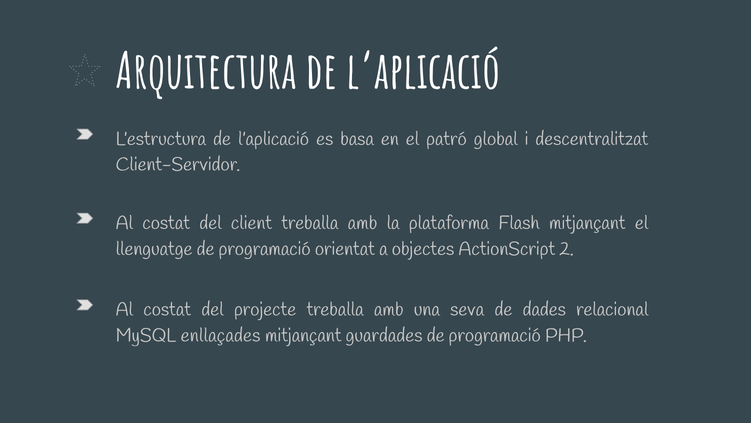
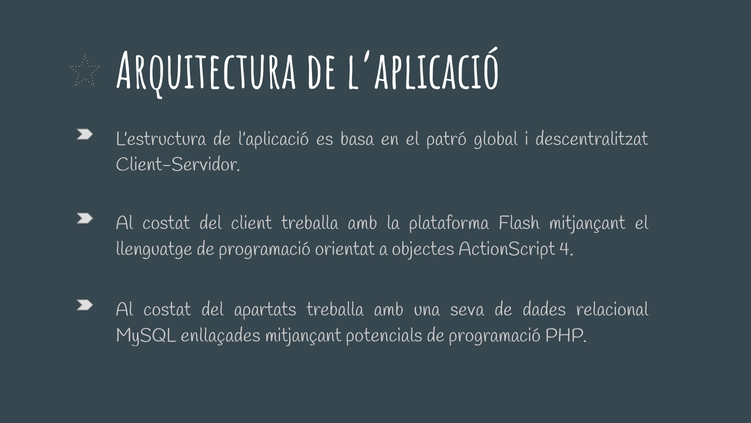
2: 2 -> 4 (567, 249)
projecte: projecte -> apartats (265, 309)
guardades: guardades -> potencials (384, 335)
